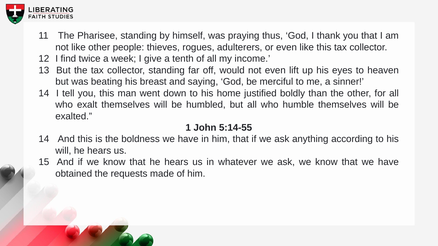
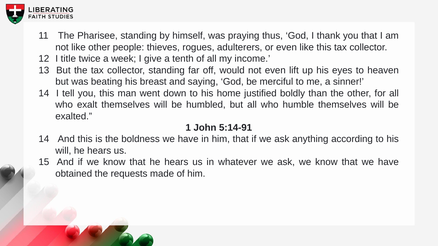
find: find -> title (68, 59)
5:14-55: 5:14-55 -> 5:14-91 (236, 128)
